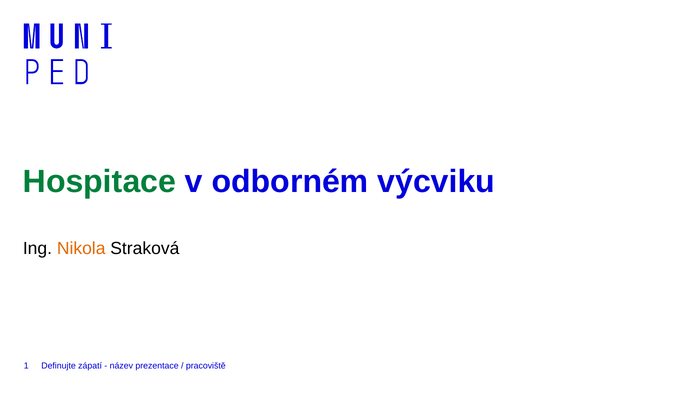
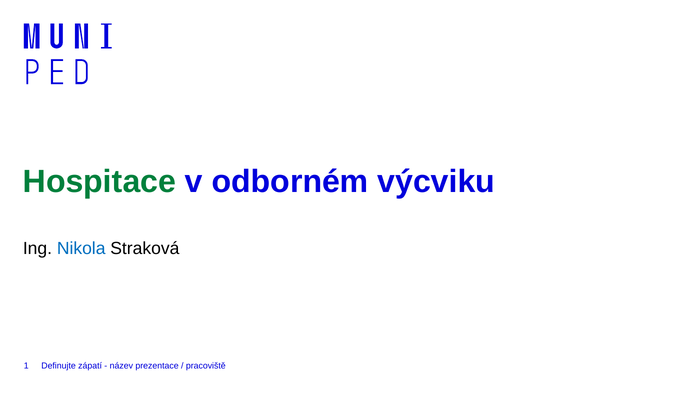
Nikola colour: orange -> blue (81, 248)
